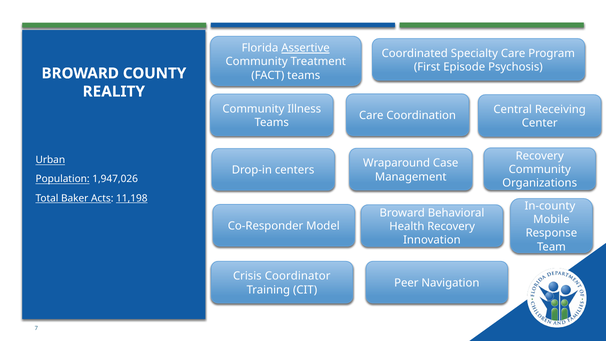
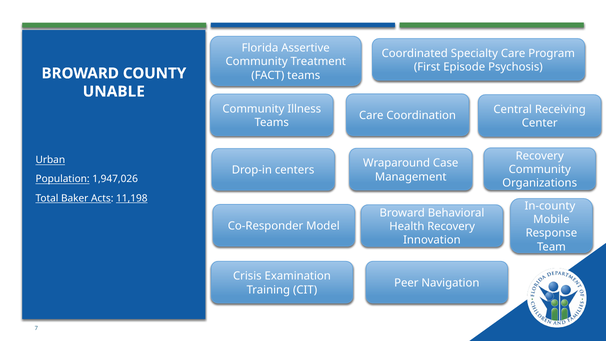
Assertive underline: present -> none (306, 48)
REALITY: REALITY -> UNABLE (114, 92)
Coordinator: Coordinator -> Examination (298, 276)
